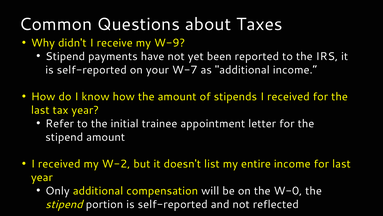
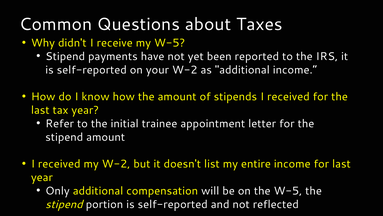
my W-9: W-9 -> W-5 (170, 43)
your W-7: W-7 -> W-2 (185, 70)
the W-0: W-0 -> W-5 (288, 190)
